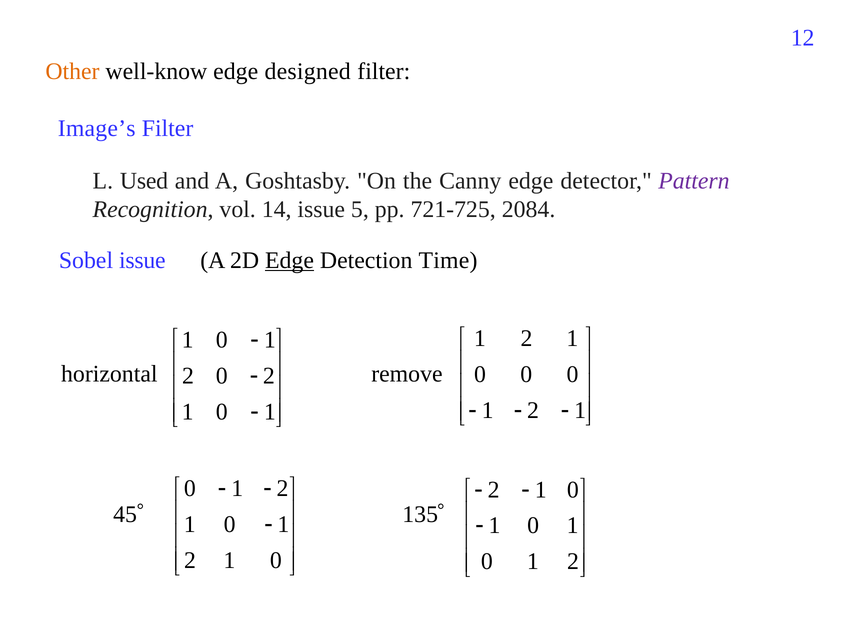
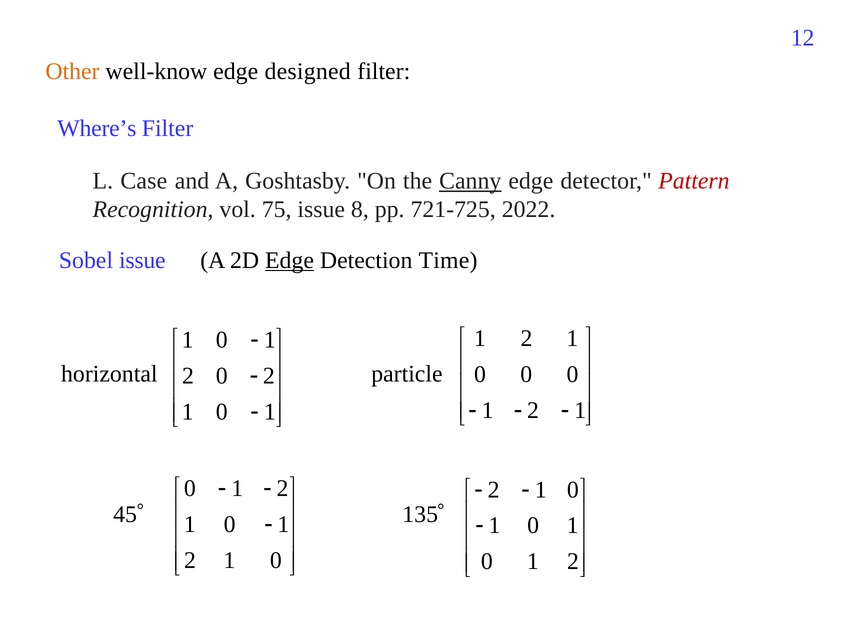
Image’s: Image’s -> Where’s (97, 128)
Used: Used -> Case (144, 181)
Canny underline: none -> present (470, 181)
Pattern colour: purple -> red (694, 181)
14: 14 -> 75 (277, 210)
5: 5 -> 8 (360, 210)
2084: 2084 -> 2022 (529, 210)
remove: remove -> particle (407, 374)
